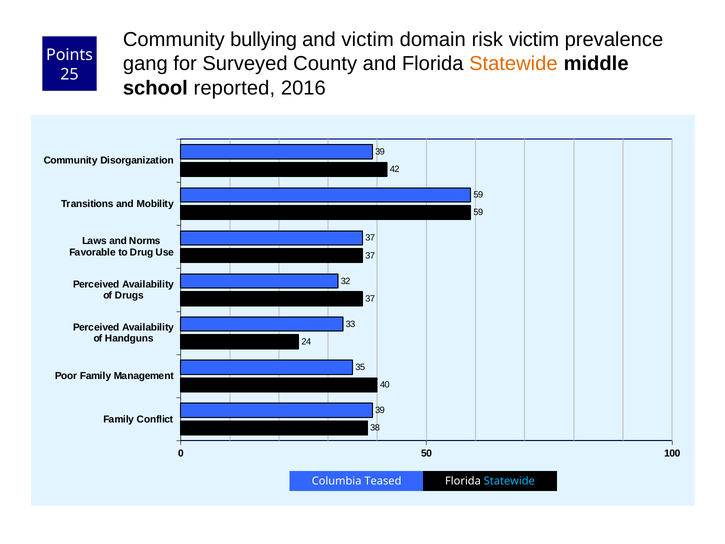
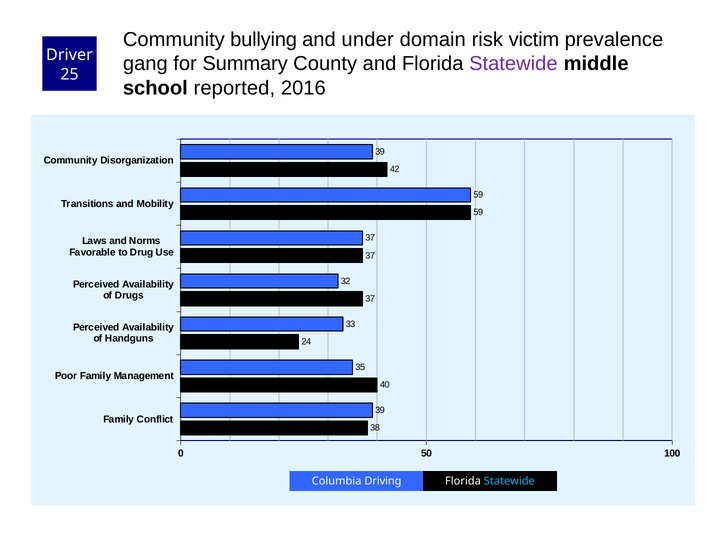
and victim: victim -> under (368, 40)
Points: Points -> Driver (69, 55)
Surveyed: Surveyed -> Summary (245, 64)
Statewide colour: orange -> purple (513, 64)
Teased: Teased -> Driving (383, 481)
